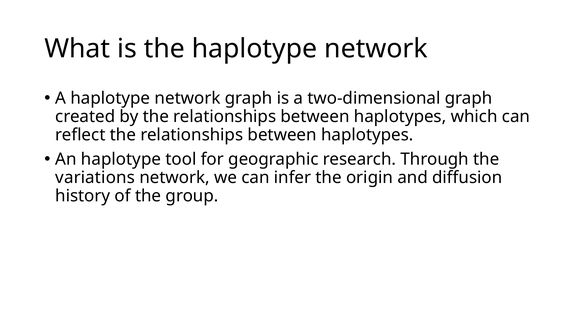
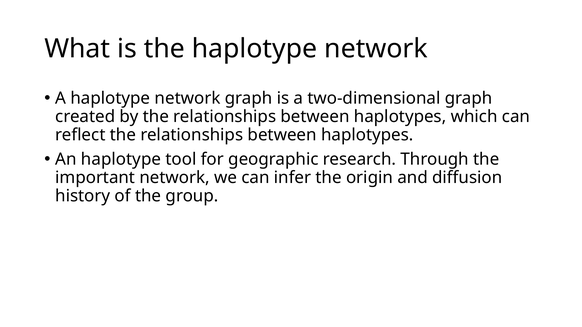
variations: variations -> important (95, 178)
